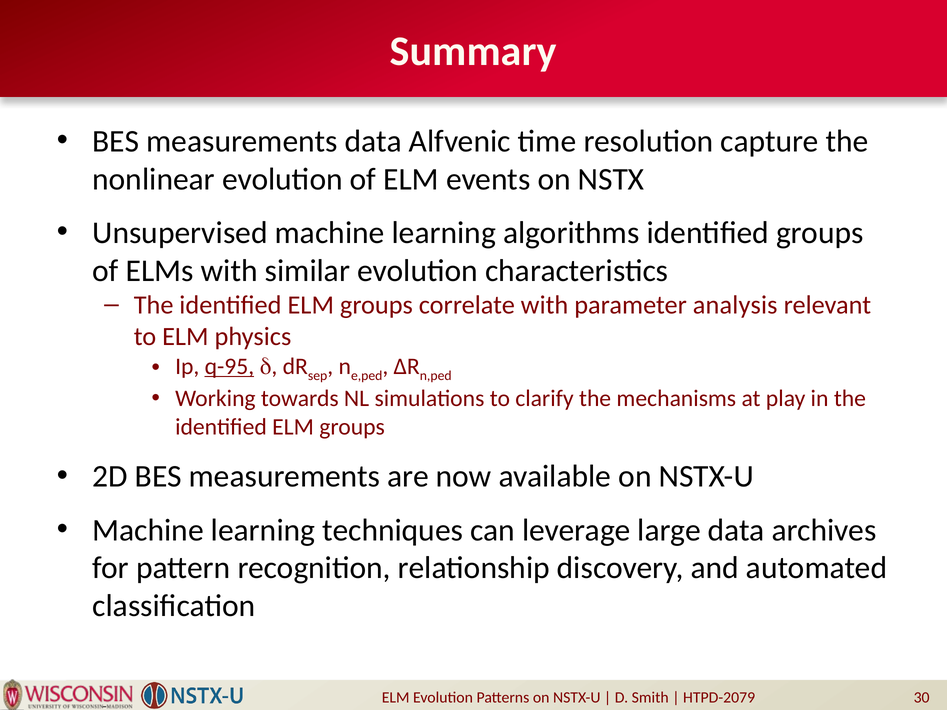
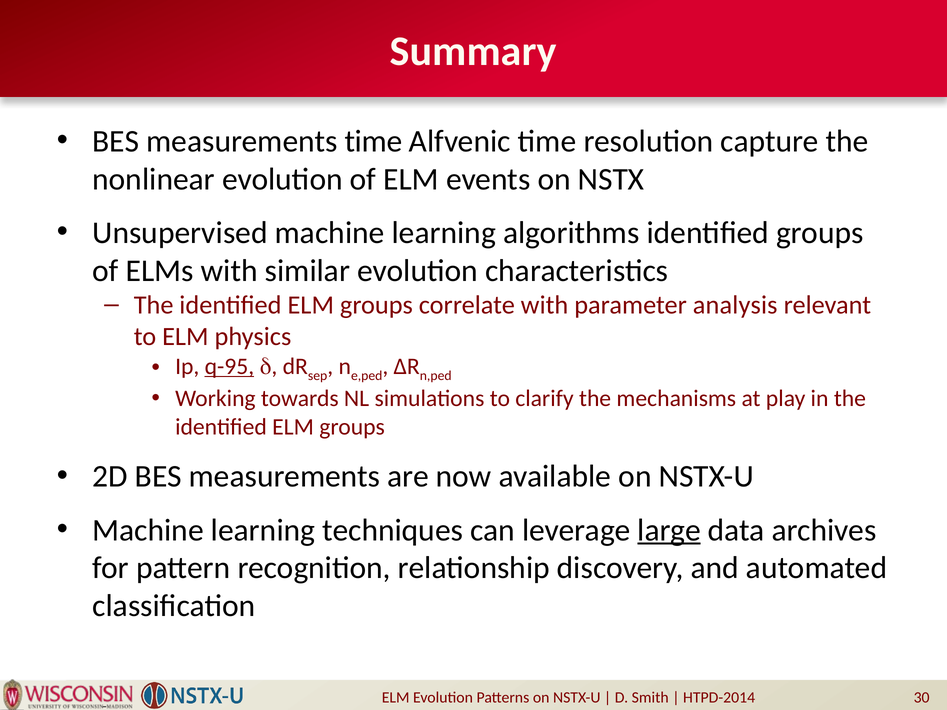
measurements data: data -> time (373, 141)
large underline: none -> present (669, 530)
HTPD-2079: HTPD-2079 -> HTPD-2014 (719, 698)
